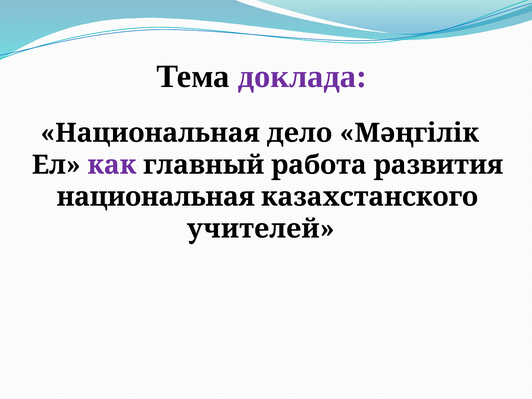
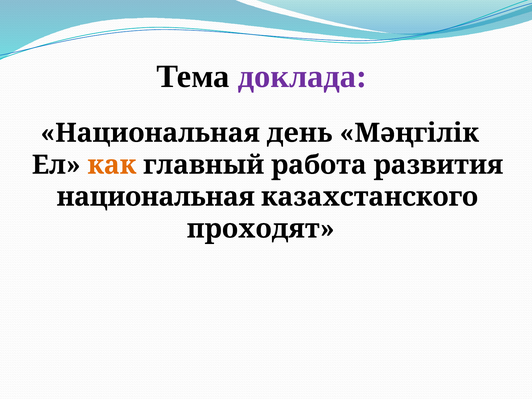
дело: дело -> день (300, 133)
как colour: purple -> orange (112, 165)
учителей: учителей -> проходят (261, 229)
